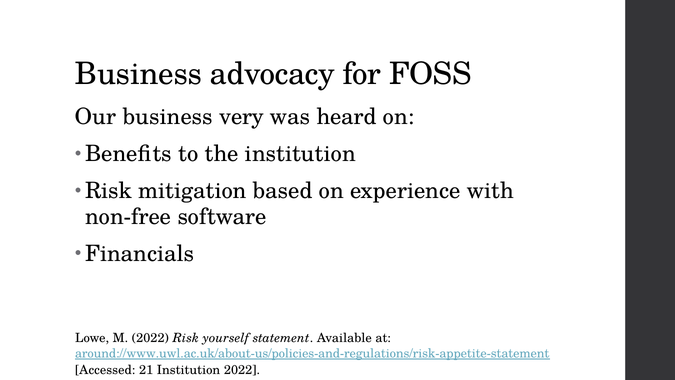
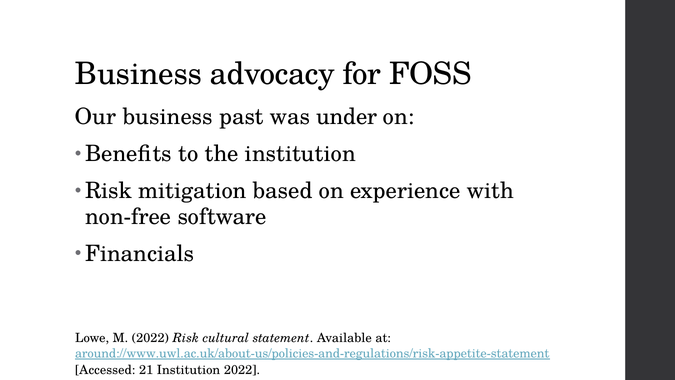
very: very -> past (241, 117)
heard: heard -> under (347, 117)
yourself: yourself -> cultural (226, 338)
